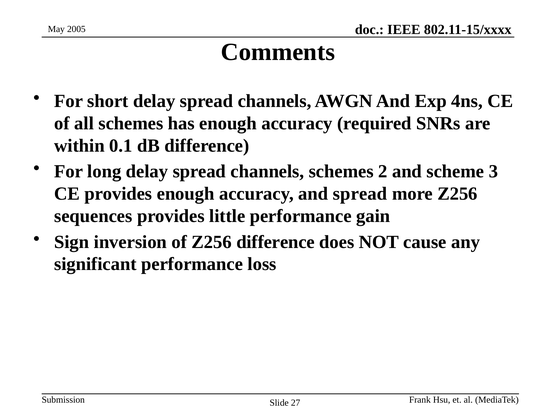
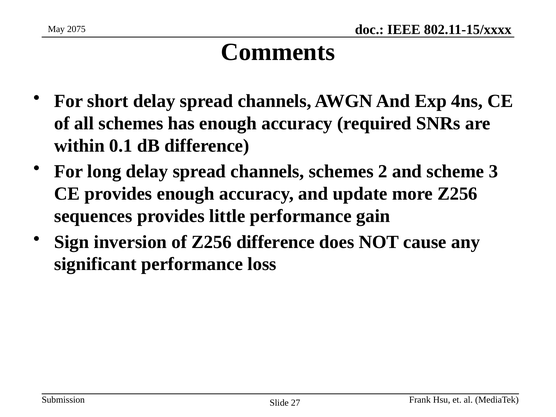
2005: 2005 -> 2075 (76, 29)
and spread: spread -> update (360, 194)
